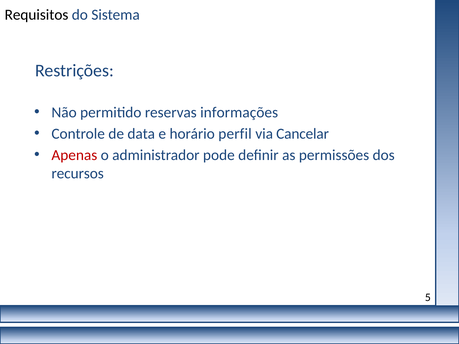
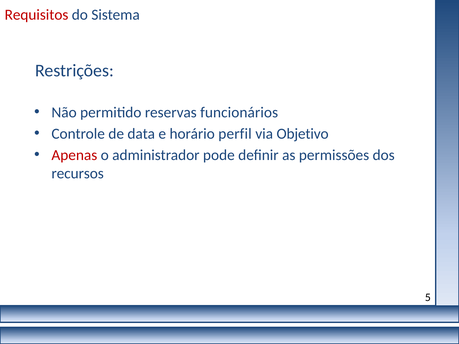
Requisitos colour: black -> red (36, 15)
informações: informações -> funcionários (239, 112)
Cancelar: Cancelar -> Objetivo (303, 134)
